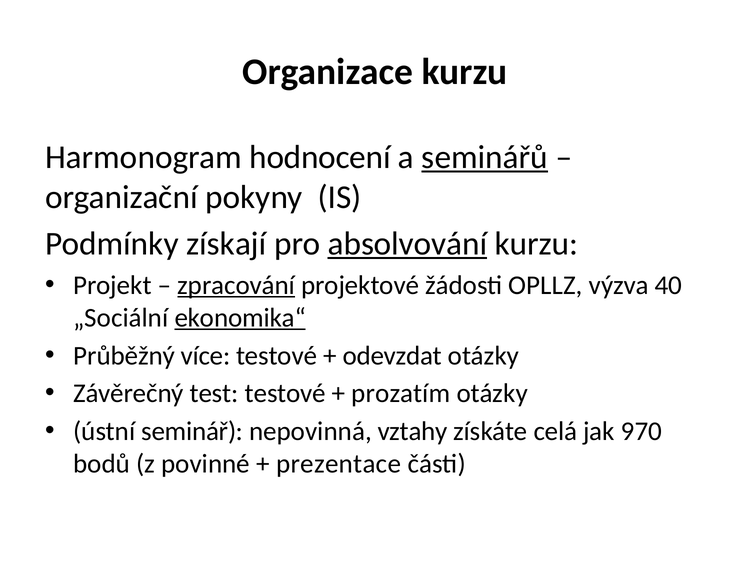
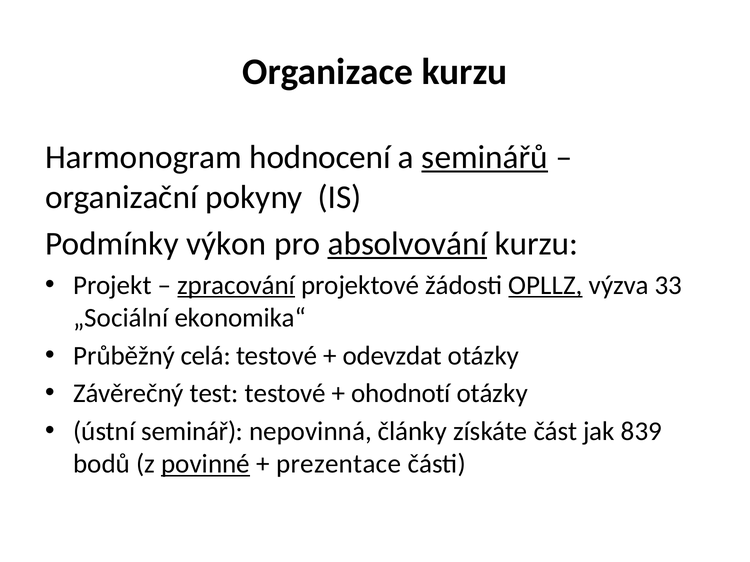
získají: získají -> výkon (226, 244)
OPLLZ underline: none -> present (546, 285)
40: 40 -> 33 (668, 285)
ekonomika“ underline: present -> none (240, 318)
více: více -> celá (206, 356)
prozatím: prozatím -> ohodnotí (401, 394)
vztahy: vztahy -> články (412, 432)
celá: celá -> část (555, 432)
970: 970 -> 839 (641, 432)
povinné underline: none -> present (206, 464)
